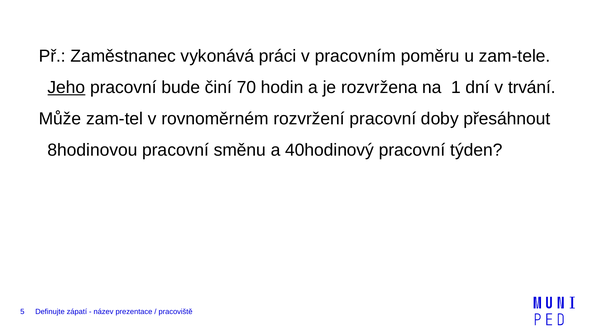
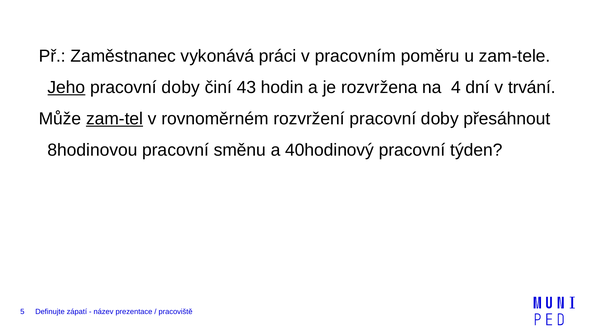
bude: bude -> doby (181, 87)
70: 70 -> 43 (246, 87)
1: 1 -> 4 (456, 87)
zam-tel underline: none -> present (115, 119)
